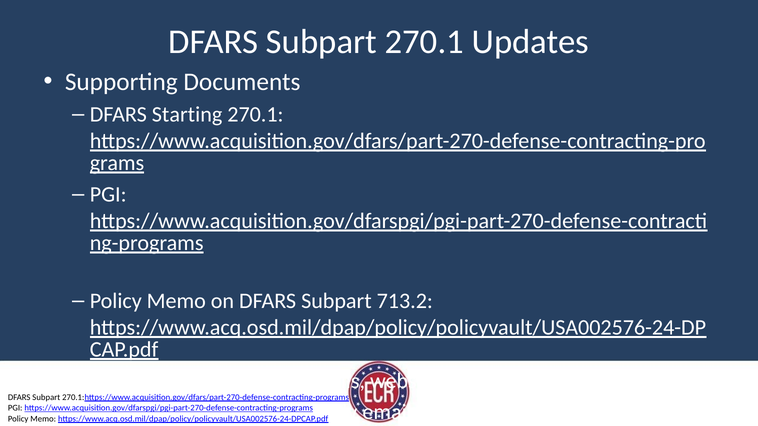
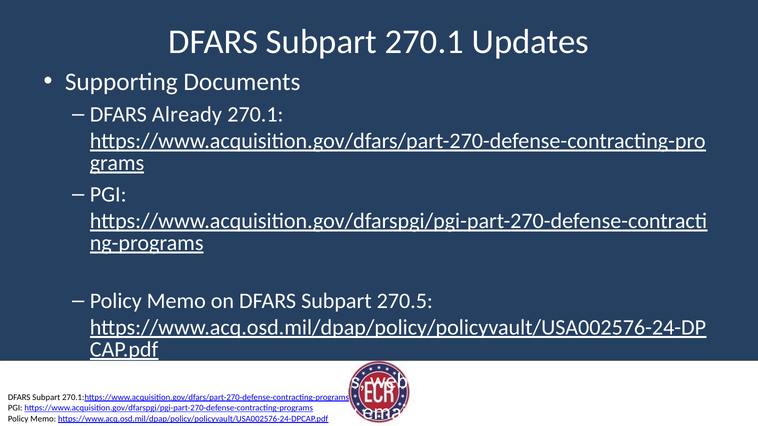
DFARS Starting: Starting -> Already (187, 115)
713.2: 713.2 -> 270.5 (405, 301)
